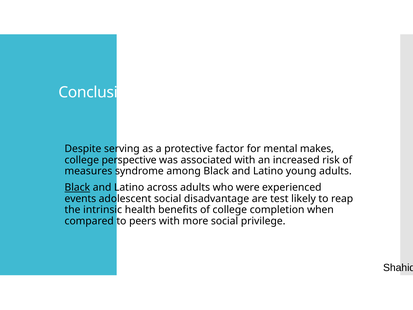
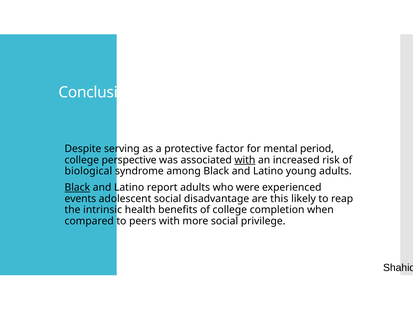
makes: makes -> period (317, 149)
with underline: none -> present (245, 160)
measures: measures -> biological (88, 171)
across: across -> report (162, 187)
test: test -> this (279, 198)
